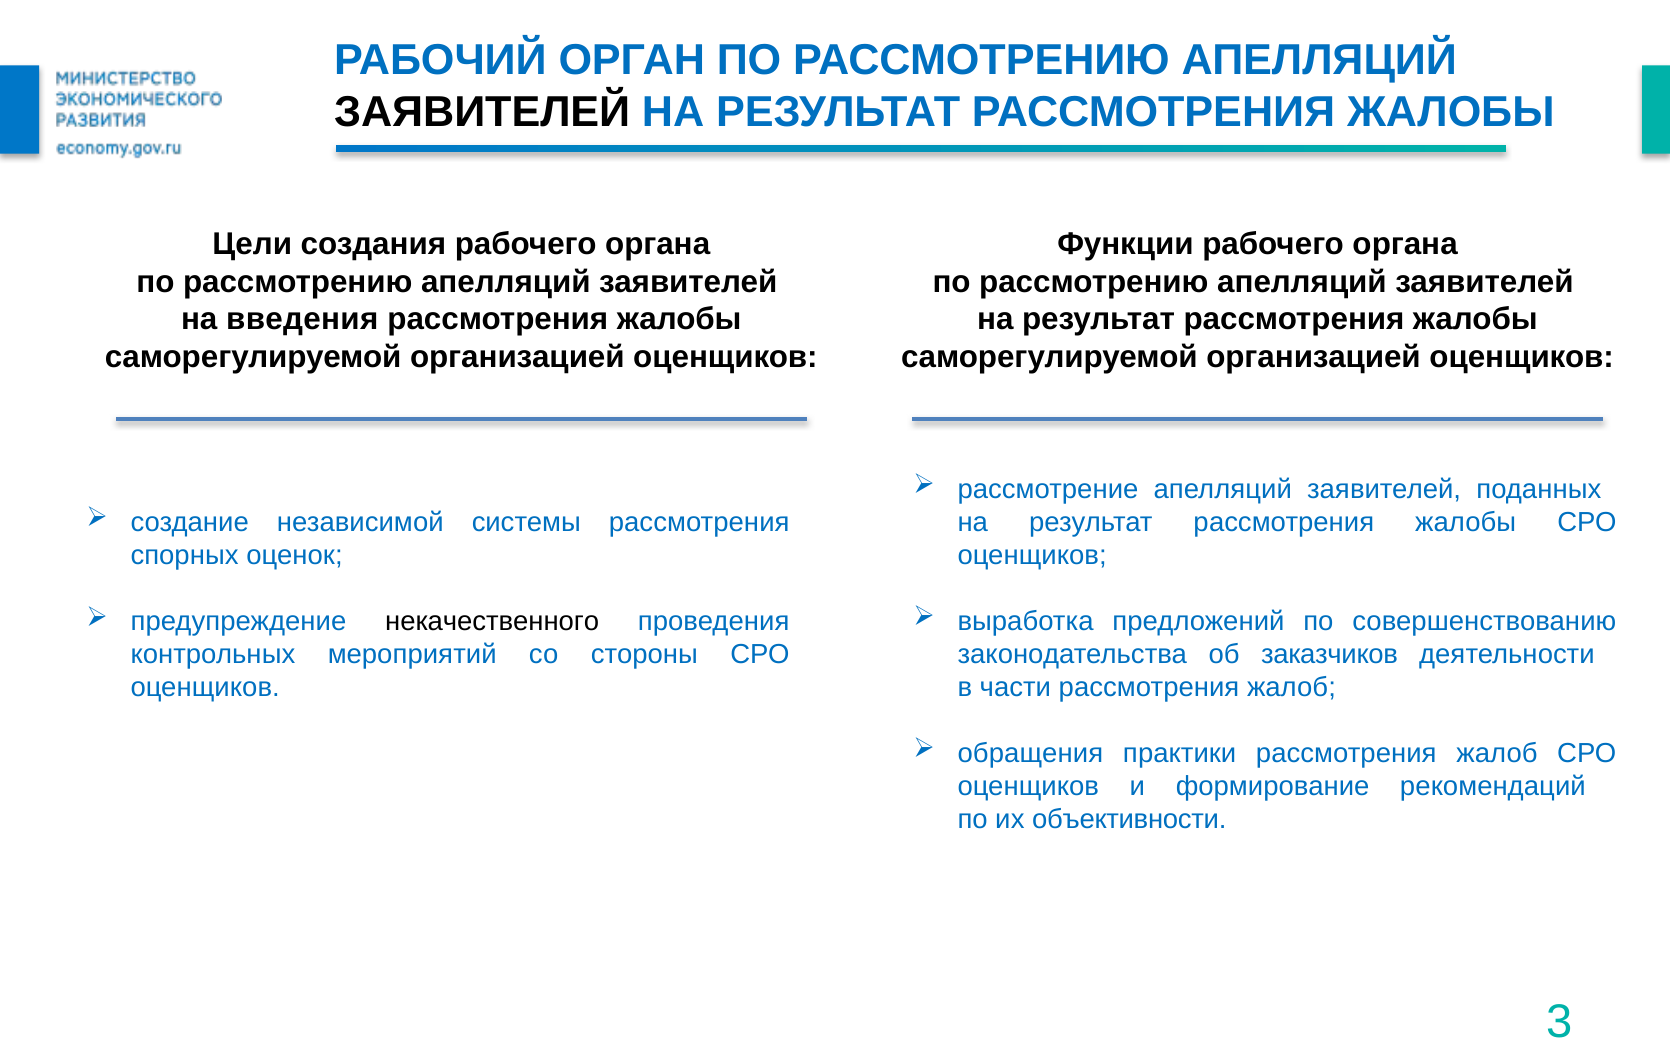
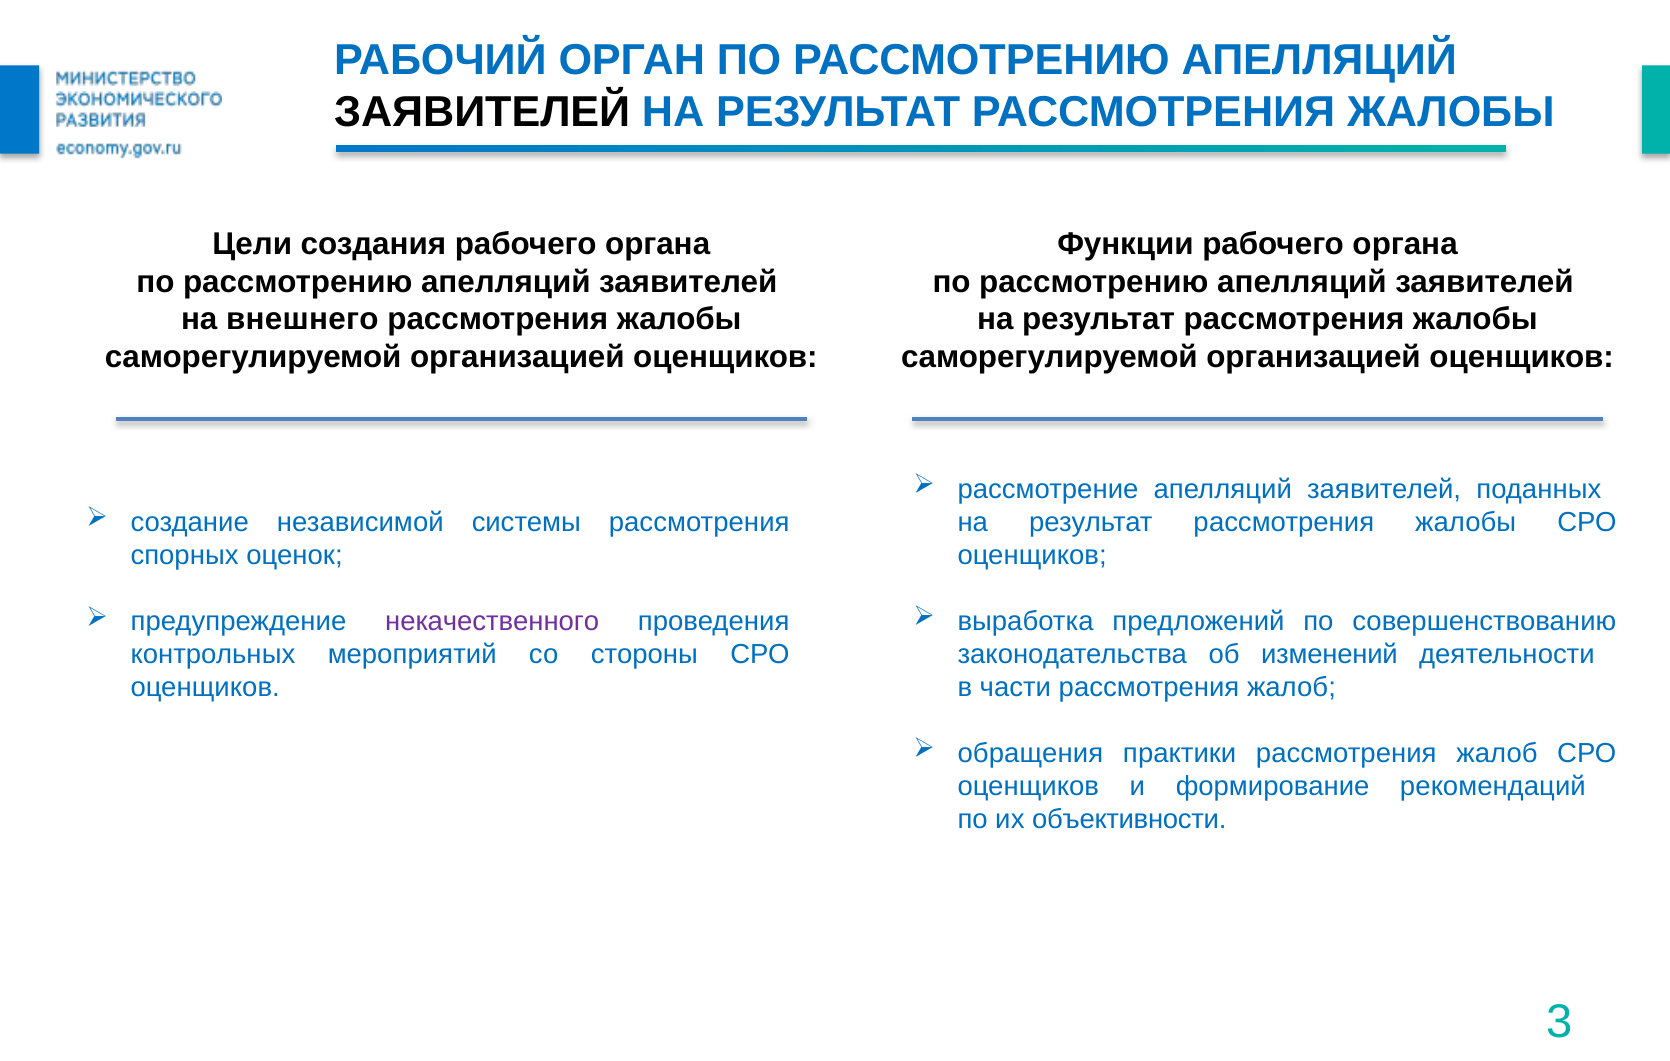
введения: введения -> внешнего (302, 319)
некачественного colour: black -> purple (492, 621)
заказчиков: заказчиков -> изменений (1329, 654)
